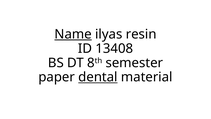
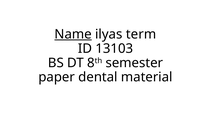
resin: resin -> term (141, 34)
13408: 13408 -> 13103 (114, 48)
dental underline: present -> none (98, 77)
